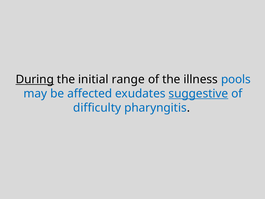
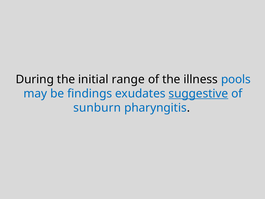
During underline: present -> none (35, 79)
affected: affected -> findings (90, 93)
difficulty: difficulty -> sunburn (97, 108)
